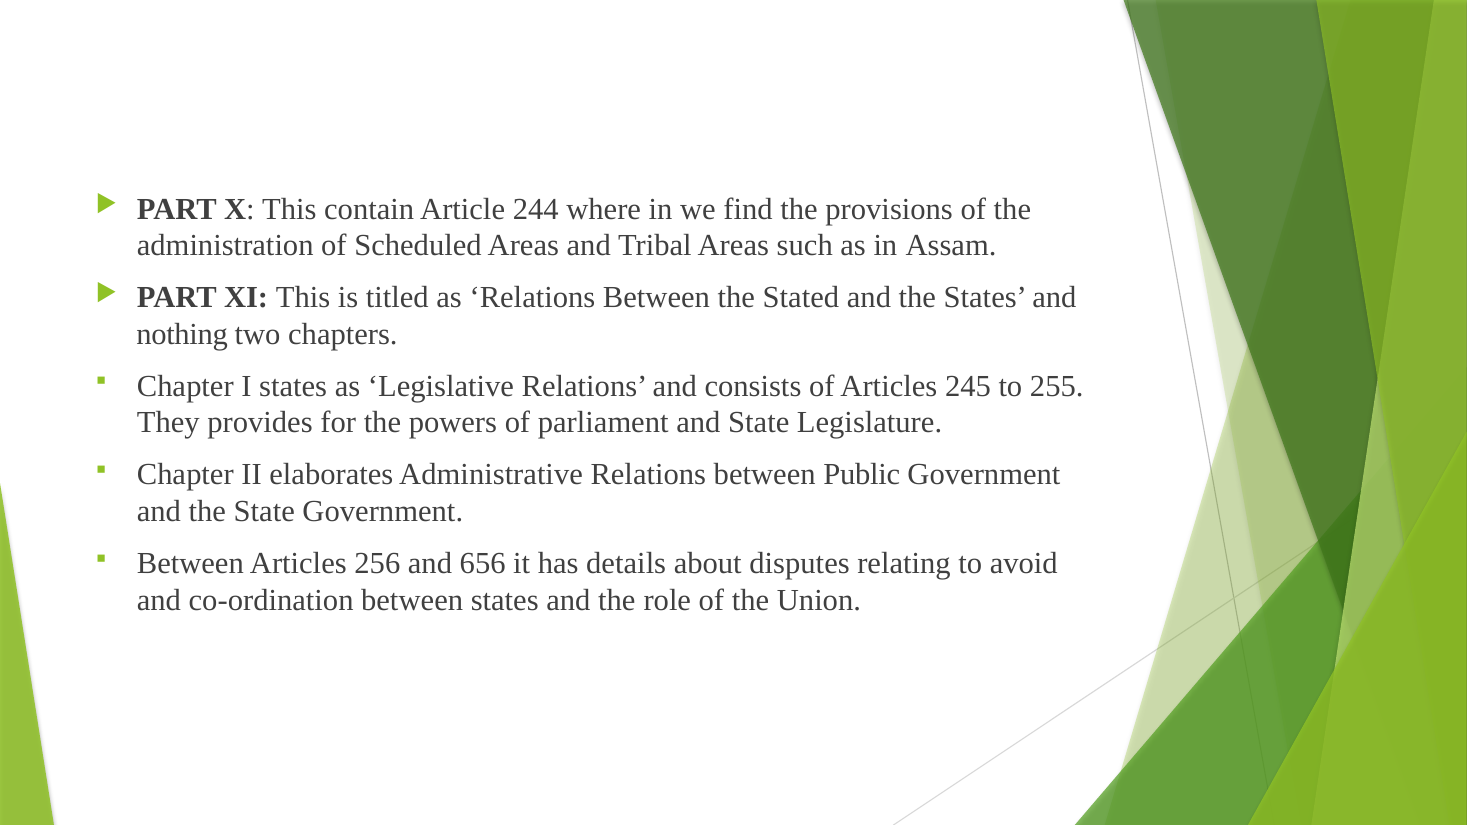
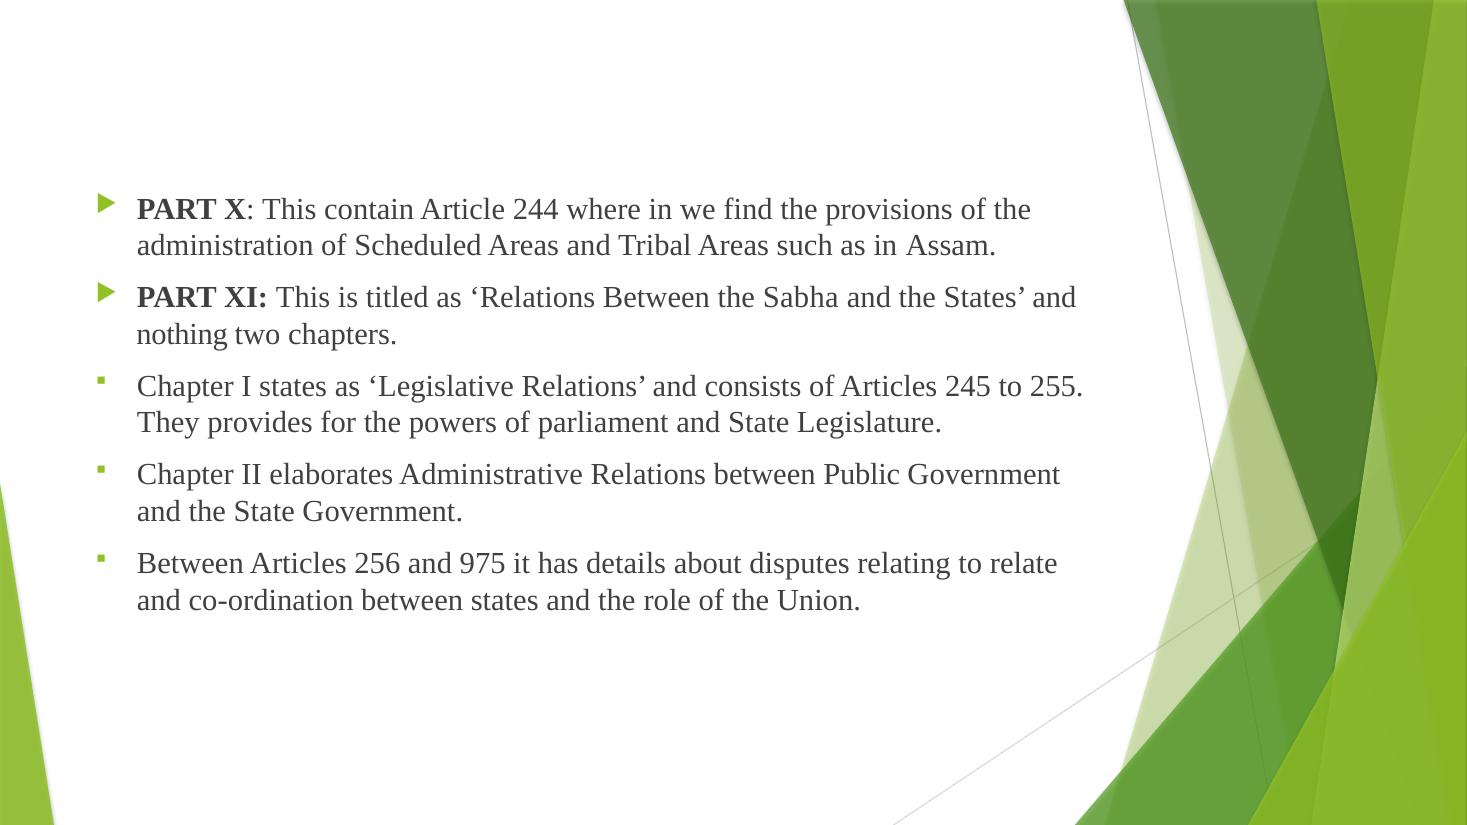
Stated: Stated -> Sabha (801, 298)
656: 656 -> 975 (483, 564)
avoid: avoid -> relate (1024, 564)
